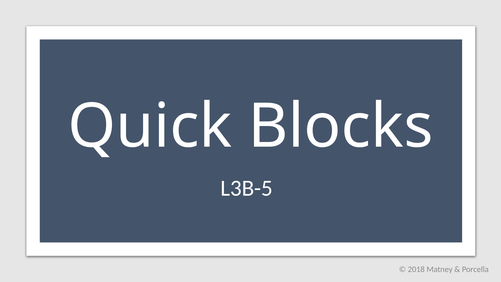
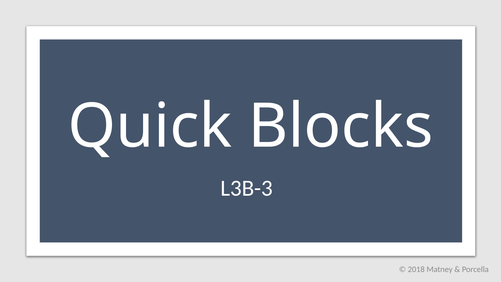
L3B-5: L3B-5 -> L3B-3 (247, 188)
